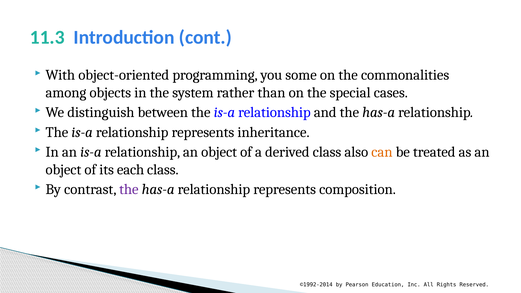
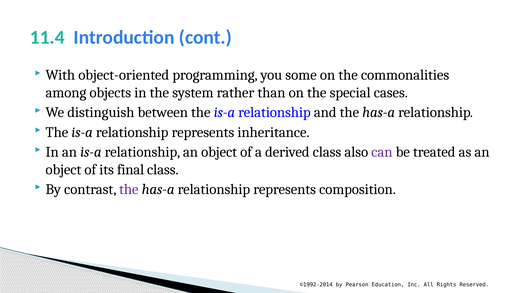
11.3: 11.3 -> 11.4 (47, 38)
can colour: orange -> purple (382, 152)
each: each -> final (131, 170)
